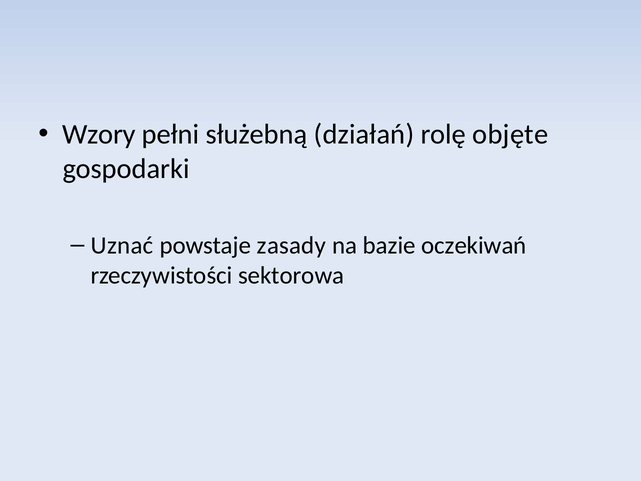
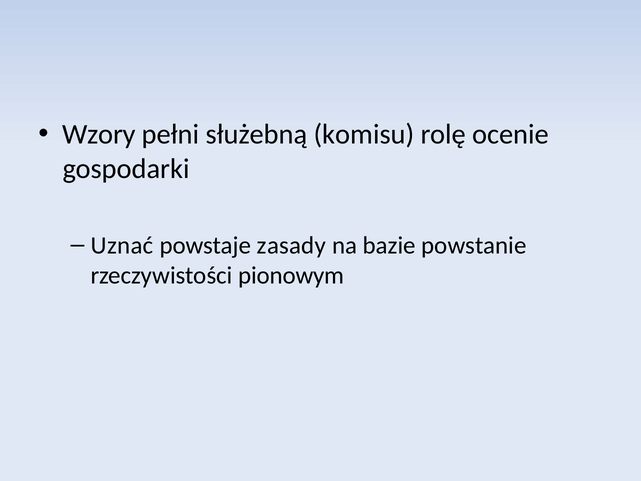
działań: działań -> komisu (364, 134)
objęte: objęte -> ocenie (511, 134)
oczekiwań: oczekiwań -> powstanie (474, 245)
sektorowa: sektorowa -> pionowym (291, 275)
